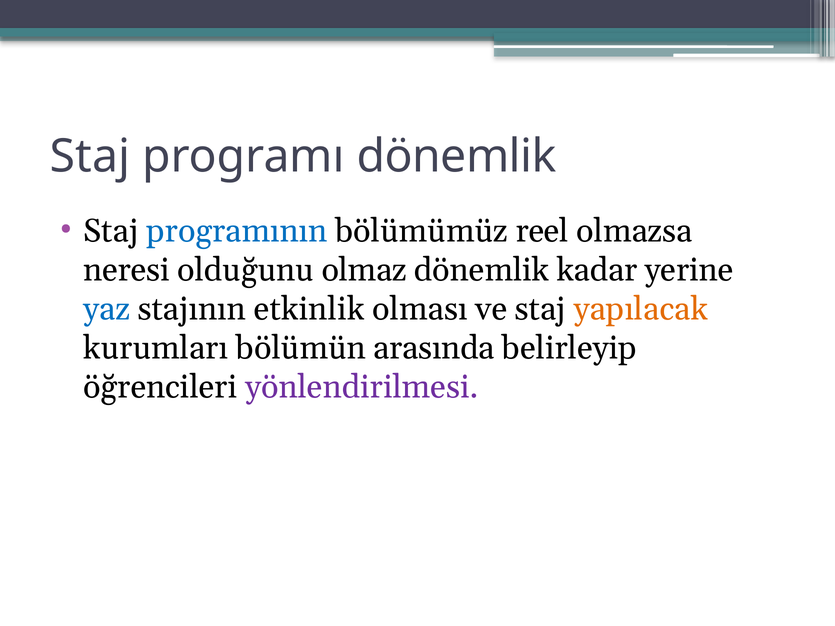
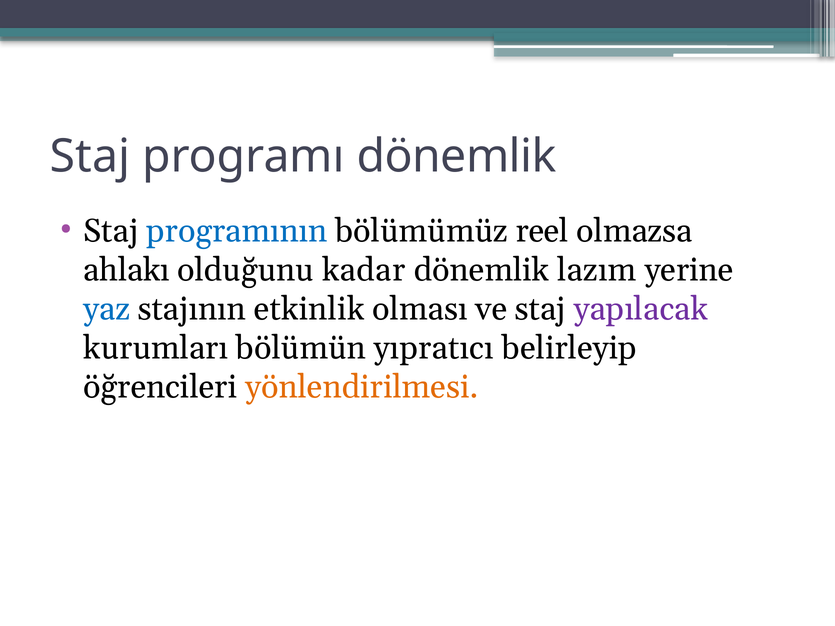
neresi: neresi -> ahlakı (126, 270)
olmaz: olmaz -> kadar (364, 270)
kadar: kadar -> lazım (597, 270)
yapılacak colour: orange -> purple (641, 309)
arasında: arasında -> yıpratıcı (434, 348)
yönlendirilmesi colour: purple -> orange (362, 387)
